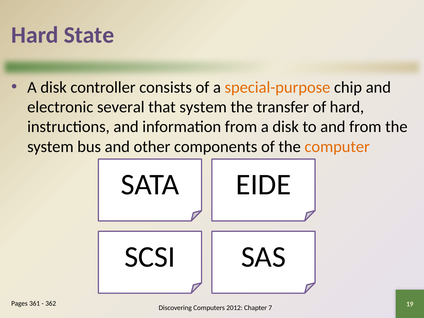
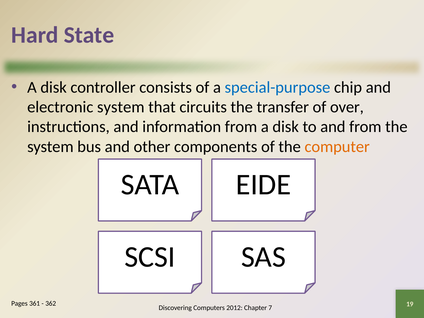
special-purpose colour: orange -> blue (277, 87)
electronic several: several -> system (121, 107)
that system: system -> circuits (203, 107)
of hard: hard -> over (347, 107)
